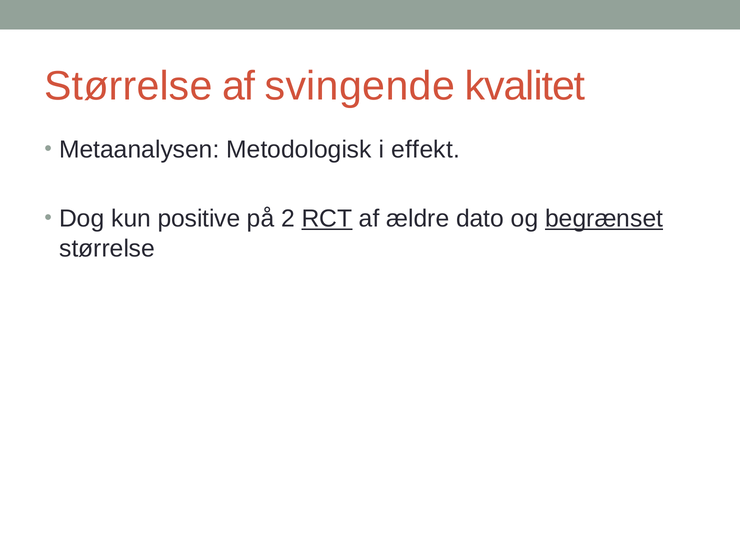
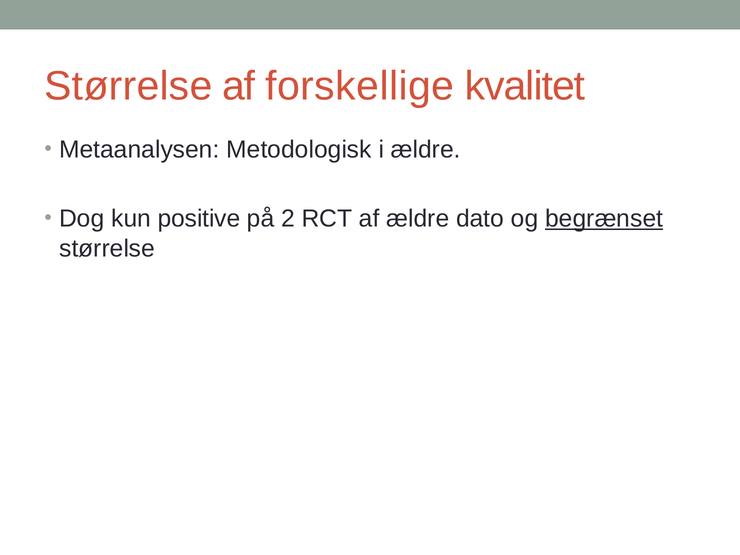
svingende: svingende -> forskellige (360, 86)
i effekt: effekt -> ældre (426, 150)
RCT underline: present -> none (327, 219)
